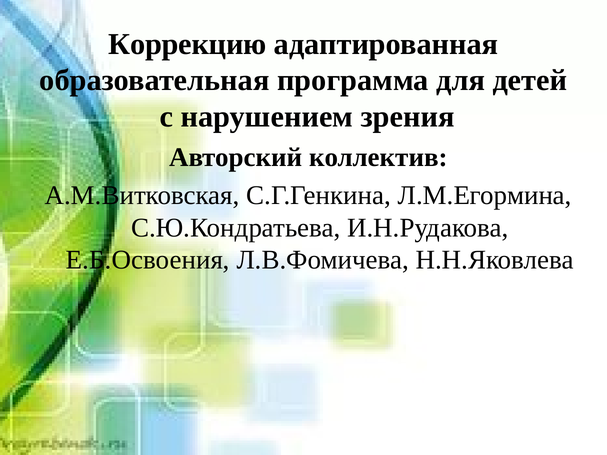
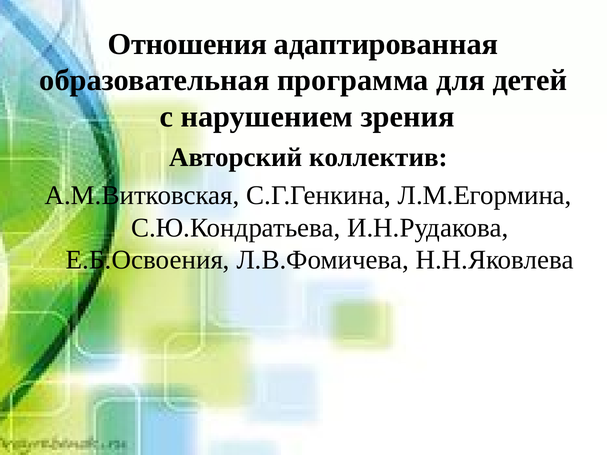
Коррекцию: Коррекцию -> Отношения (188, 44)
